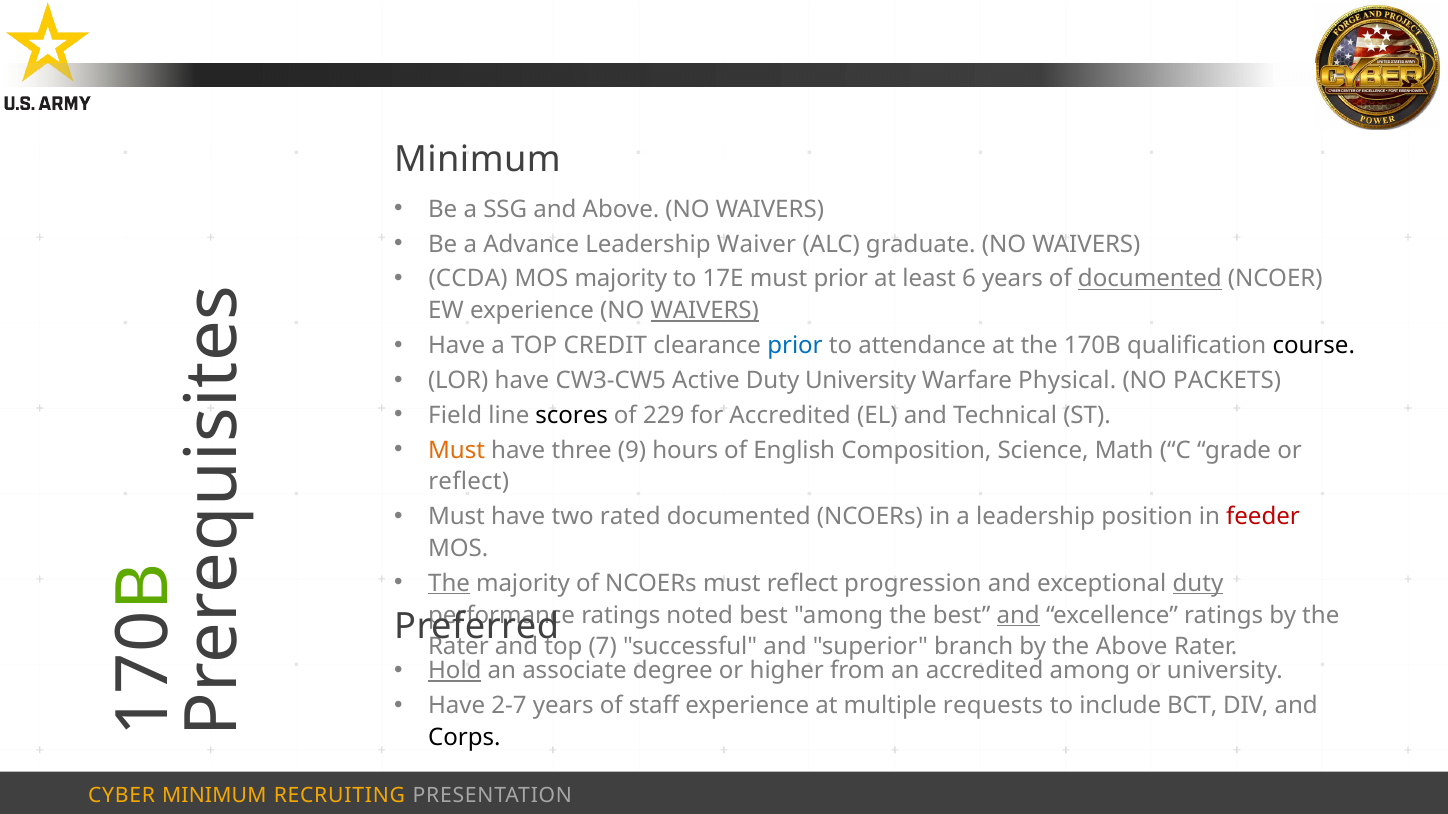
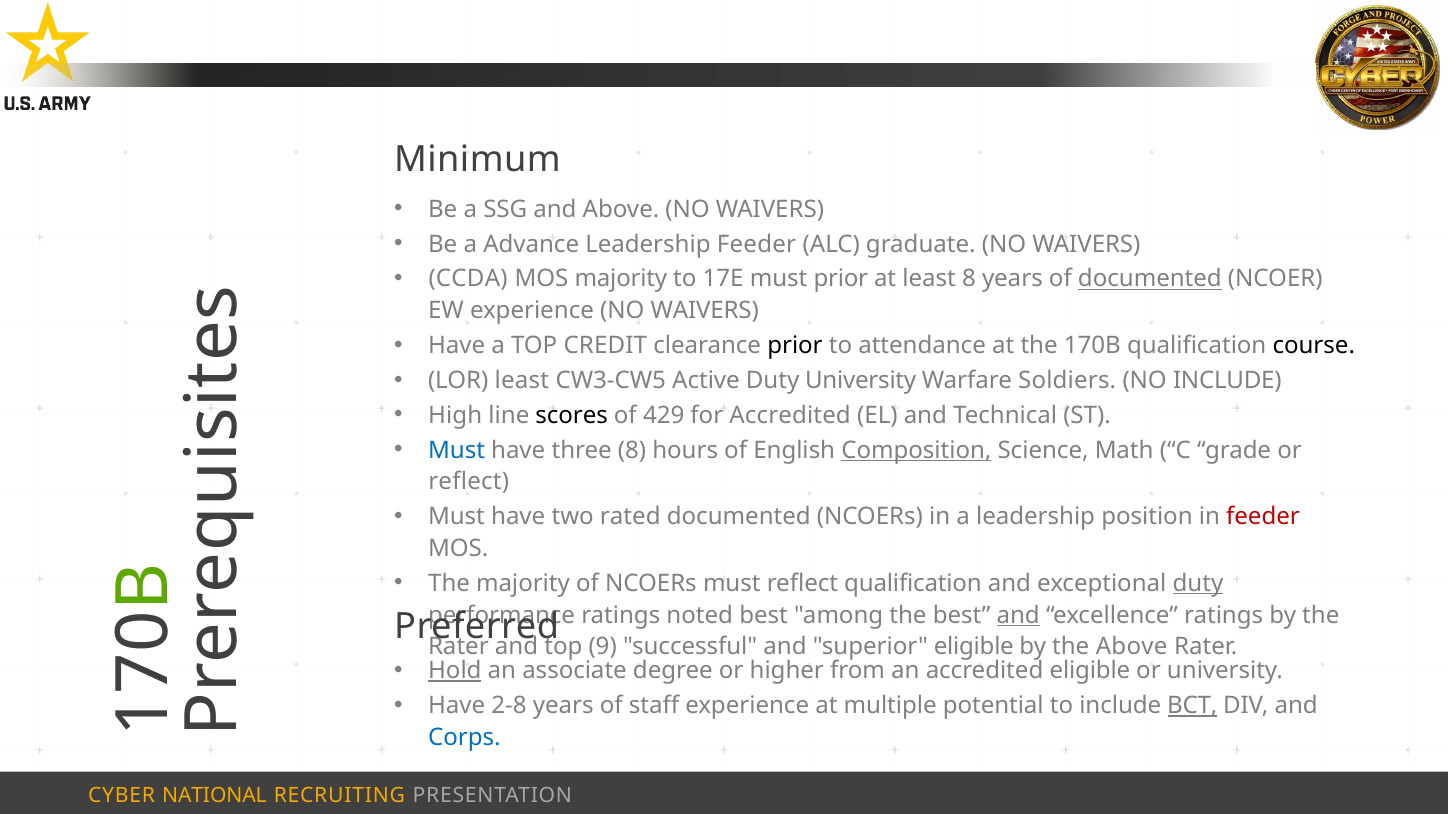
Leadership Waiver: Waiver -> Feeder (756, 244)
least 6: 6 -> 8 (969, 279)
WAIVERS underline: present -> none (705, 311)
prior colour: blue -> black (795, 346)
LOR have: have -> least (522, 381)
Physical: Physical -> Soldiers (1067, 381)
NO PACKETS: PACKETS -> INCLUDE (1227, 381)
Field: Field -> High (455, 416)
229: 229 -> 429 (664, 416)
Must colour: orange -> blue (457, 450)
three 9: 9 -> 8 (632, 450)
Composition underline: none -> present (916, 450)
The underline: present -> none (449, 584)
reflect progression: progression -> qualification (913, 584)
top 7: 7 -> 9 (603, 647)
superior branch: branch -> eligible (974, 647)
accredited among: among -> eligible (1090, 671)
2-7: 2-7 -> 2-8 (509, 706)
requests: requests -> potential (993, 706)
BCT underline: none -> present (1192, 706)
Corps colour: black -> blue (464, 738)
MINIMUM: MINIMUM -> NATIONAL (214, 796)
